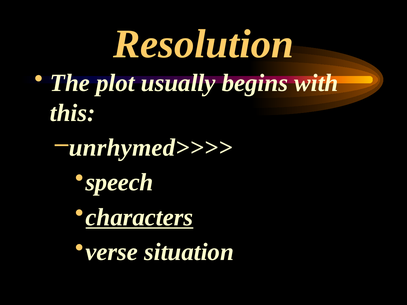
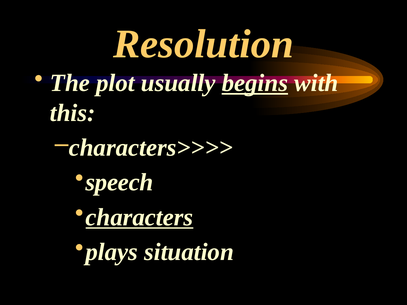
begins underline: none -> present (255, 83)
unrhymed>>>>: unrhymed>>>> -> characters>>>> (151, 148)
verse: verse -> plays (112, 252)
